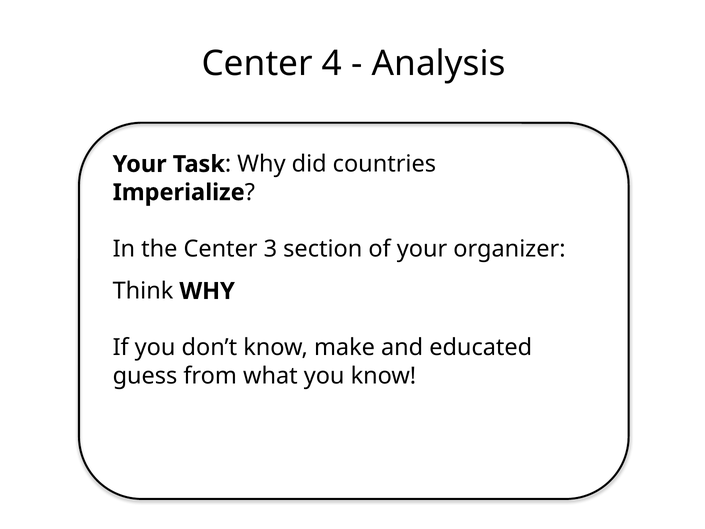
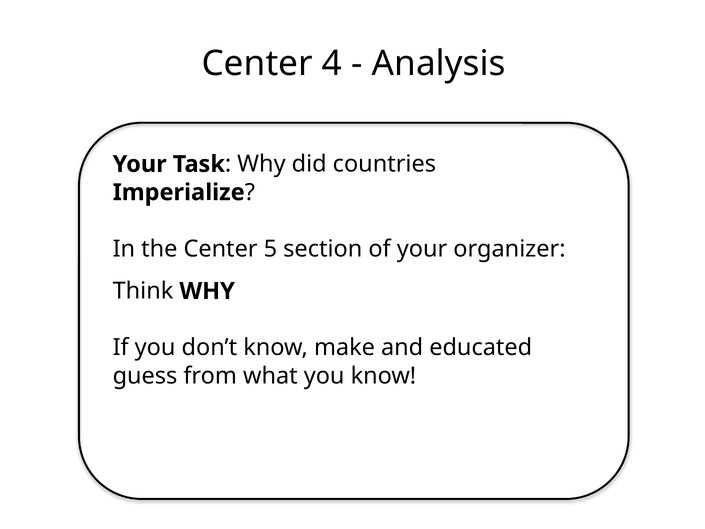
3: 3 -> 5 (270, 249)
